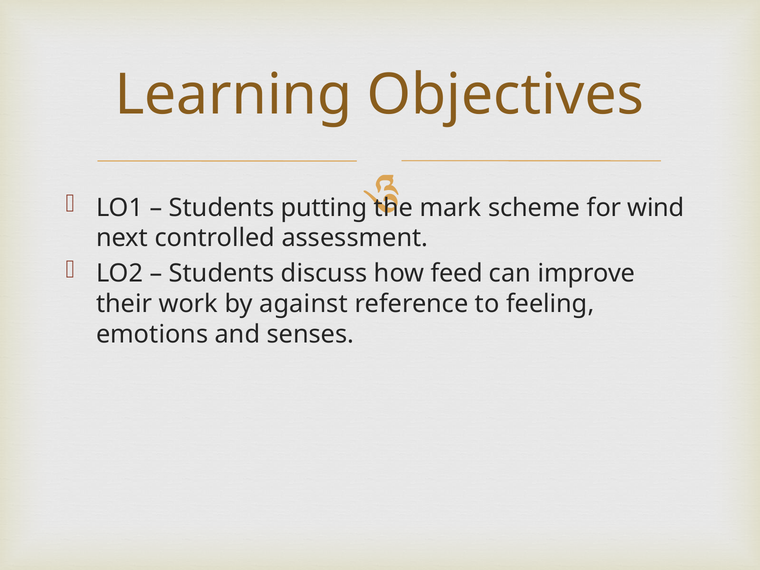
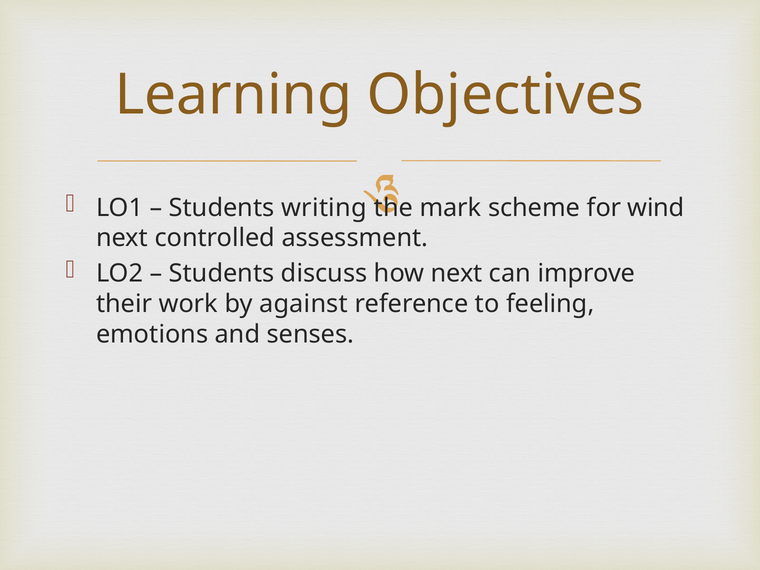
putting: putting -> writing (324, 208)
how feed: feed -> next (457, 273)
